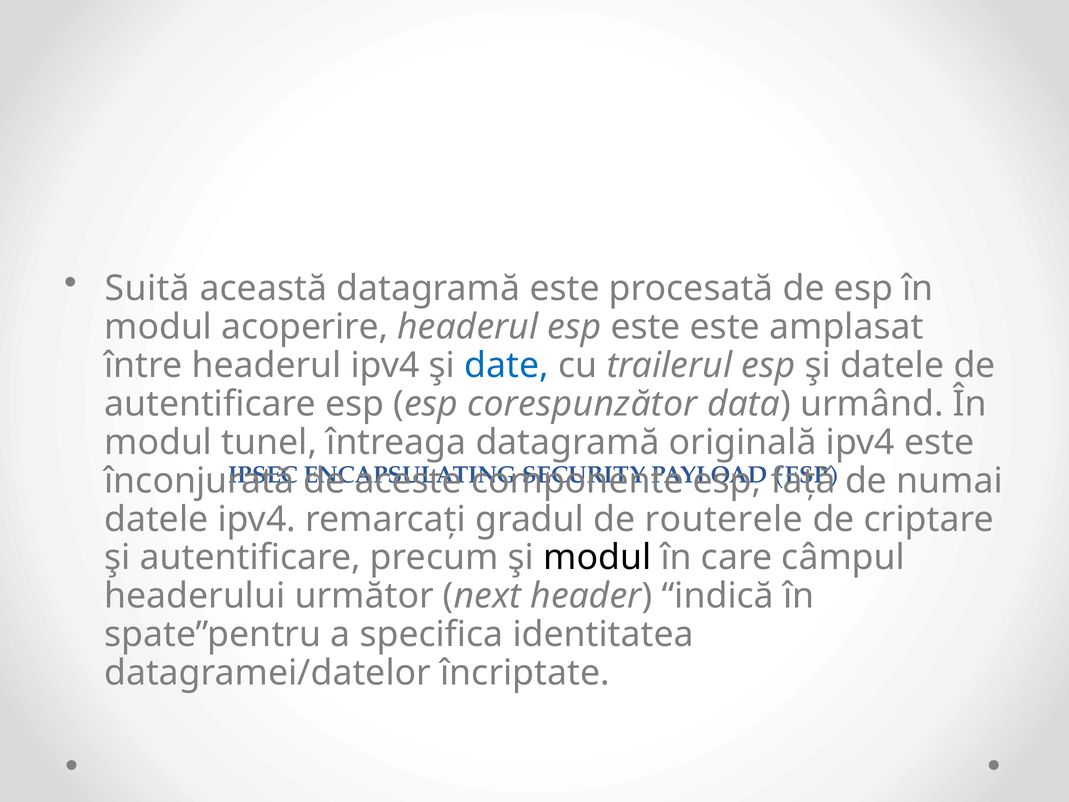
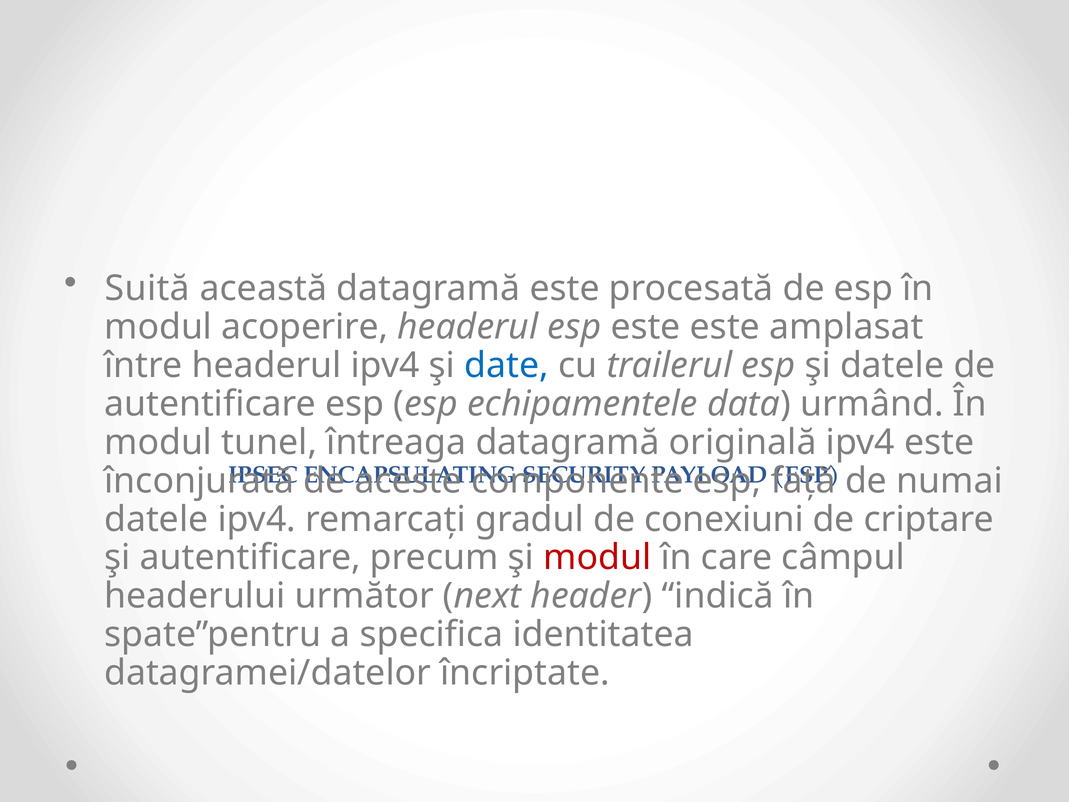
corespunzător: corespunzător -> echipamentele (582, 404)
routerele: routerele -> conexiuni (724, 519)
modul colour: black -> red (597, 558)
